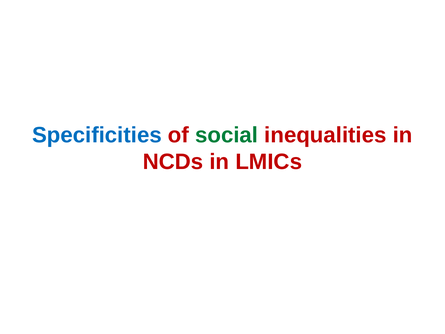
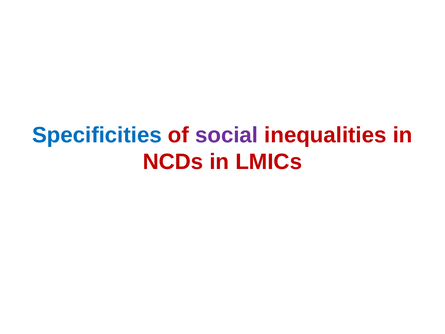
social colour: green -> purple (227, 135)
